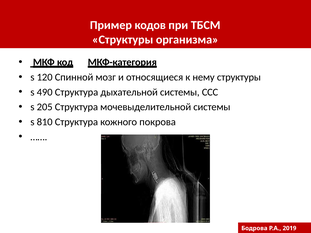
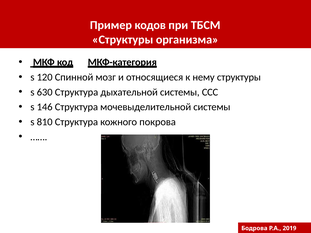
490: 490 -> 630 (45, 92)
205: 205 -> 146 (45, 107)
